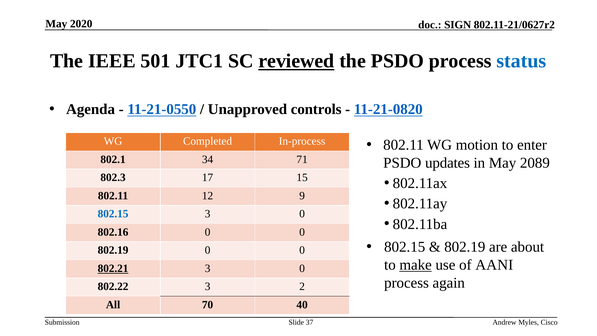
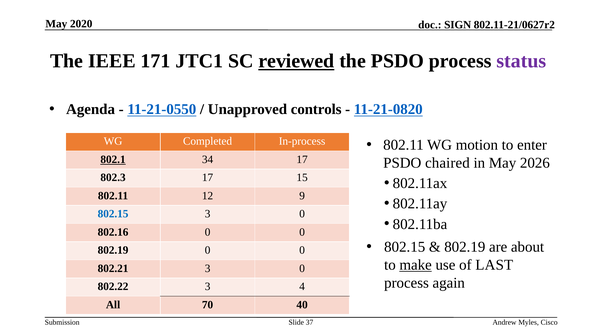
501: 501 -> 171 (156, 61)
status colour: blue -> purple (521, 61)
802.1 underline: none -> present (113, 159)
34 71: 71 -> 17 (302, 159)
updates: updates -> chaired (447, 163)
2089: 2089 -> 2026 (535, 163)
AANI: AANI -> LAST (494, 265)
802.21 underline: present -> none (113, 268)
2: 2 -> 4 (302, 286)
